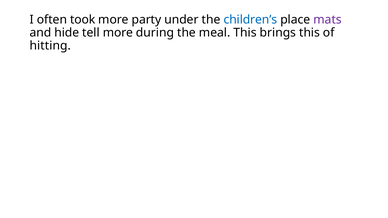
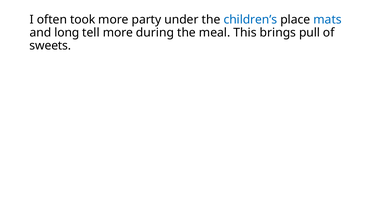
mats colour: purple -> blue (328, 20)
hide: hide -> long (67, 33)
brings this: this -> pull (310, 33)
hitting: hitting -> sweets (50, 46)
